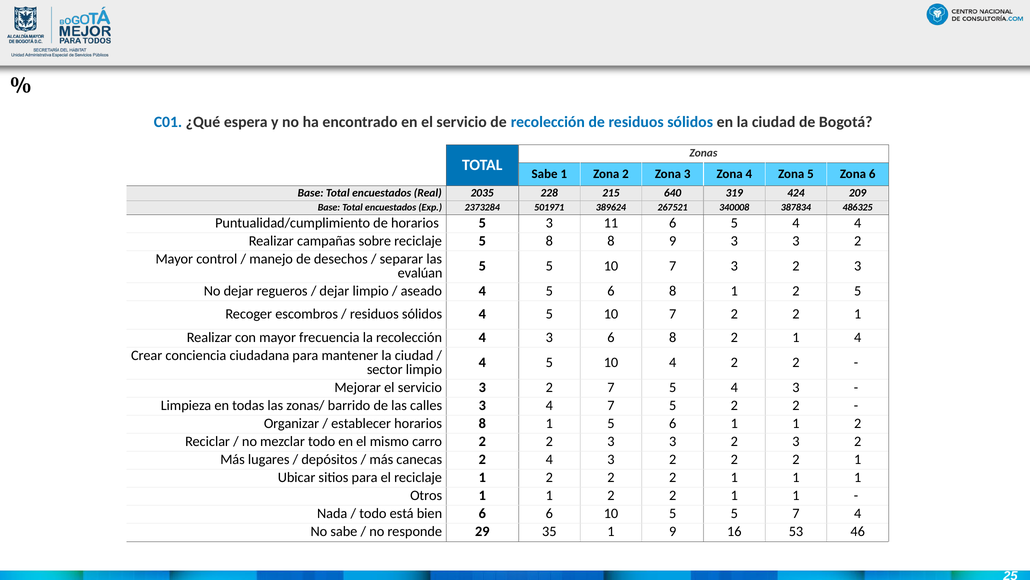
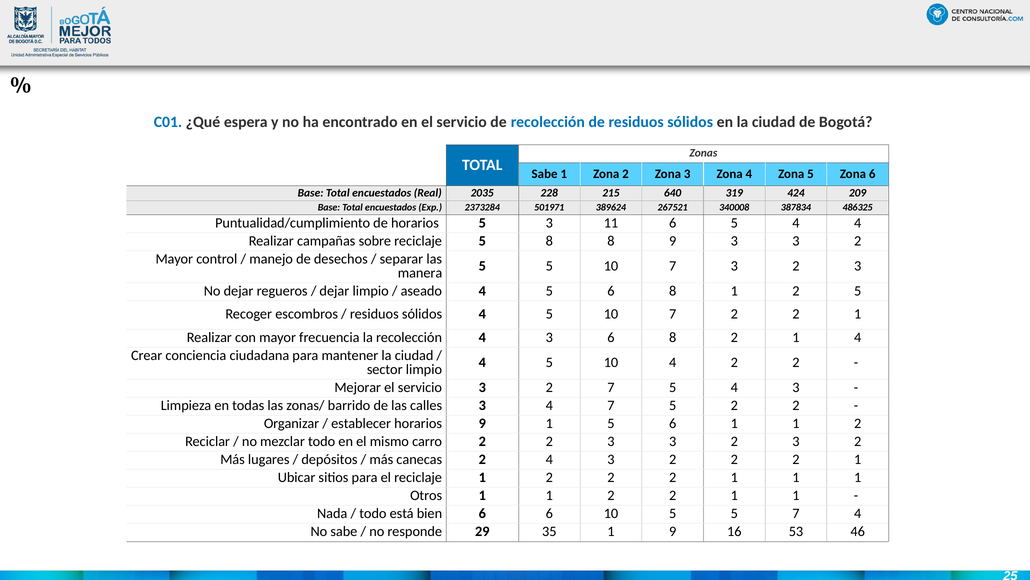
evalúan: evalúan -> manera (420, 273)
horarios 8: 8 -> 9 (482, 423)
